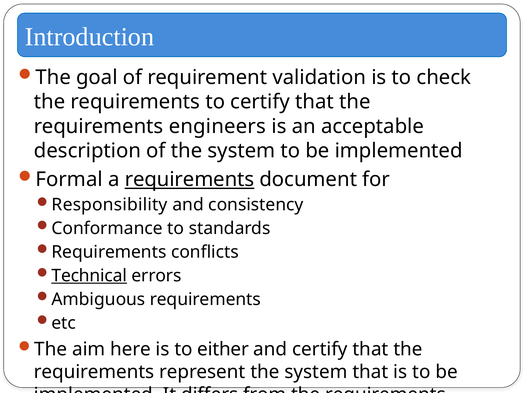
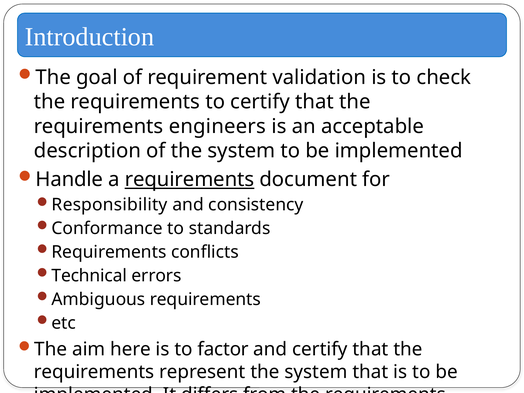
Formal: Formal -> Handle (69, 179)
Technical underline: present -> none (89, 276)
either: either -> factor (223, 349)
